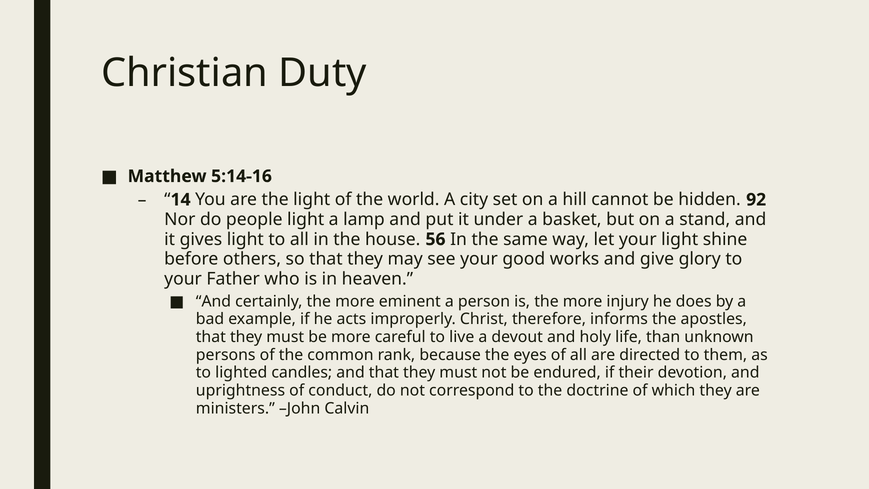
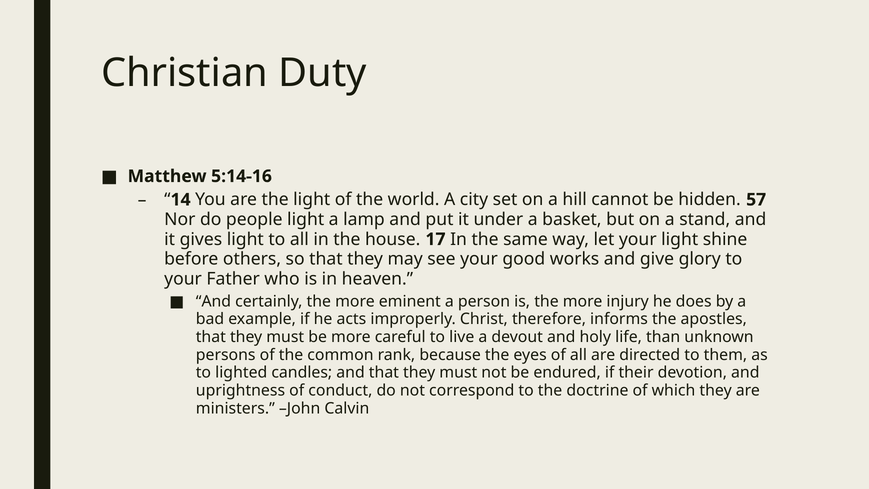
92: 92 -> 57 (756, 200)
56: 56 -> 17 (436, 239)
